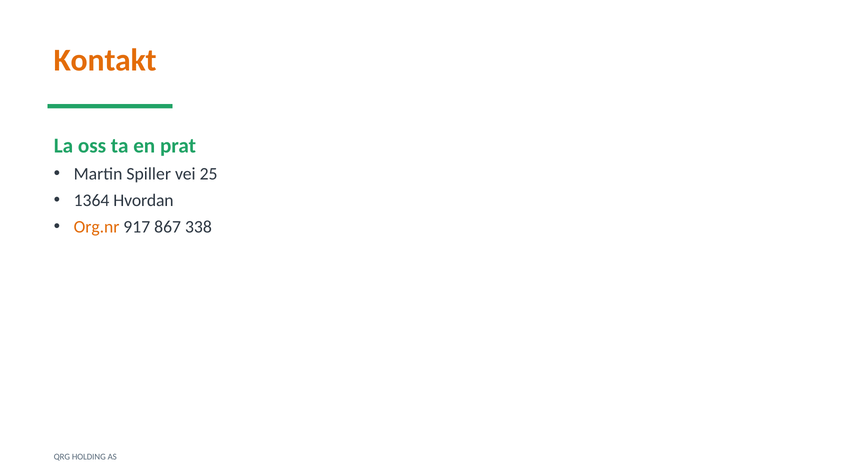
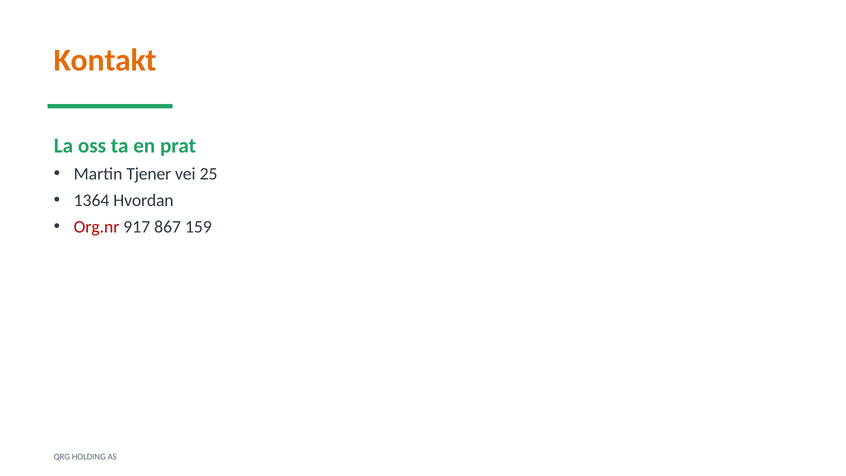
Spiller: Spiller -> Tjener (149, 174)
Org.nr colour: orange -> red (97, 227)
338: 338 -> 159 (198, 227)
